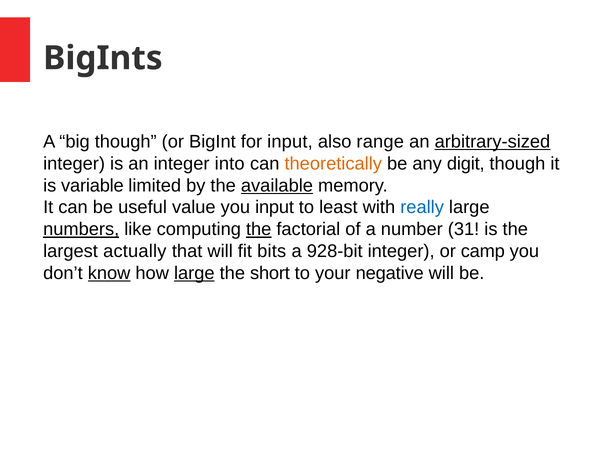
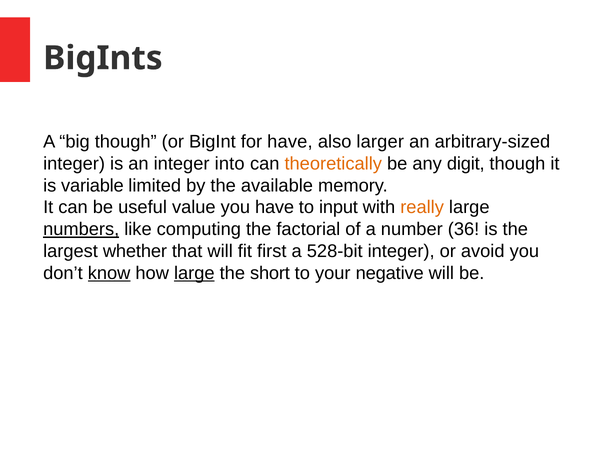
for input: input -> have (290, 142)
range: range -> larger (380, 142)
arbitrary-sized underline: present -> none (492, 142)
available underline: present -> none (277, 185)
you input: input -> have (275, 207)
least: least -> input (339, 207)
really colour: blue -> orange (422, 207)
the underline: present -> none (259, 229)
31: 31 -> 36 (464, 229)
actually: actually -> whether (135, 251)
bits: bits -> first (272, 251)
928-bit: 928-bit -> 528-bit (335, 251)
camp: camp -> avoid (483, 251)
